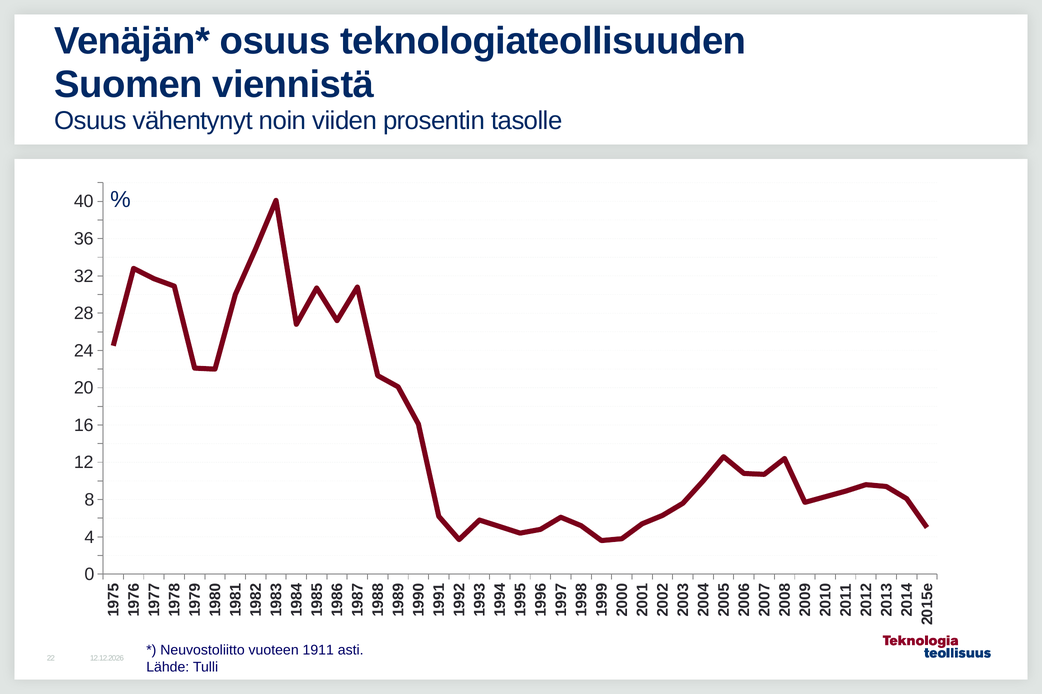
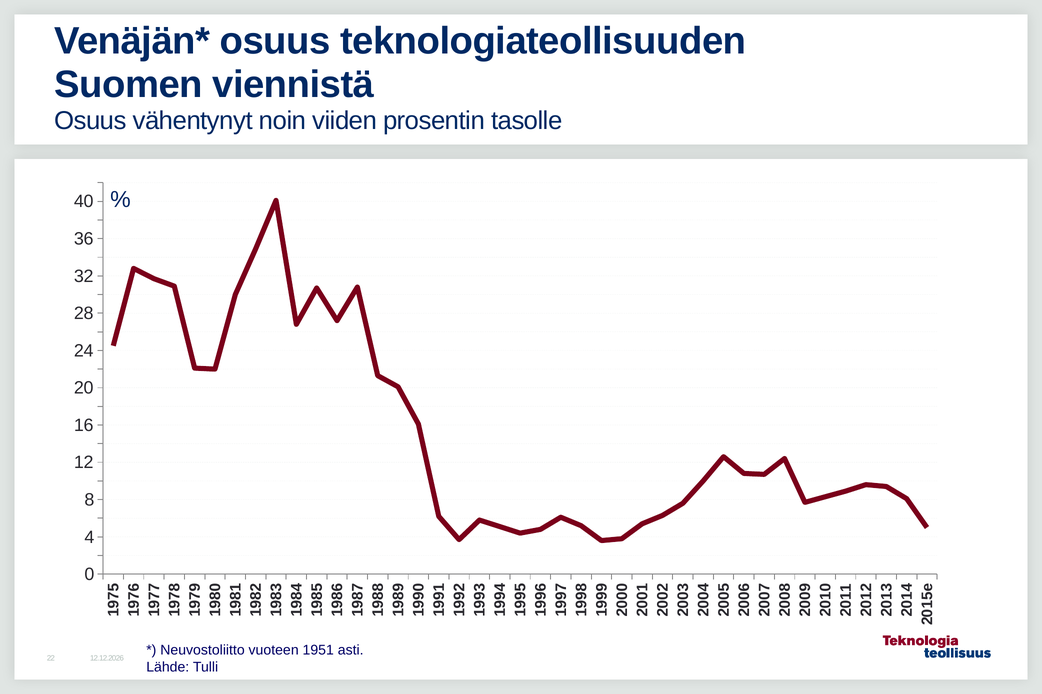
1911: 1911 -> 1951 (318, 651)
